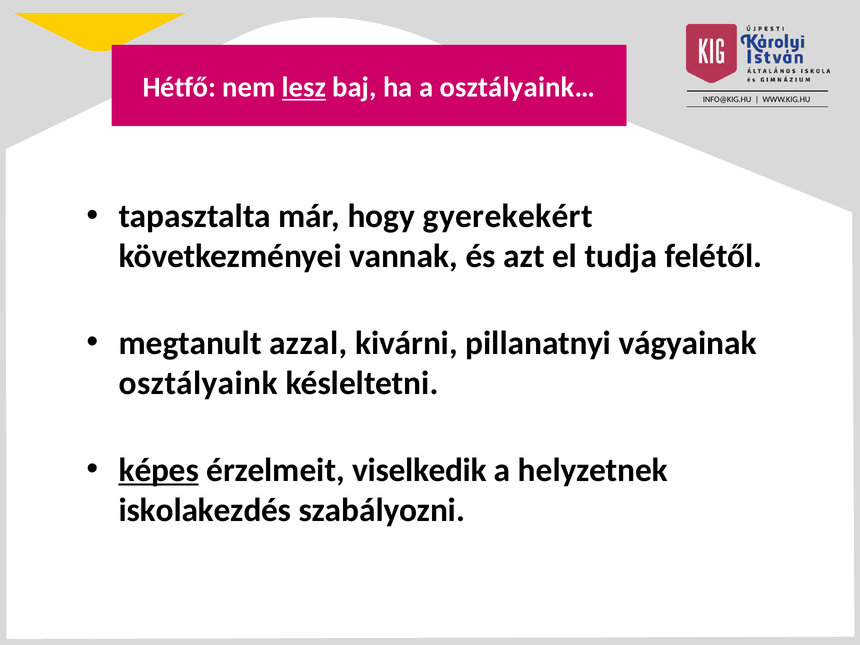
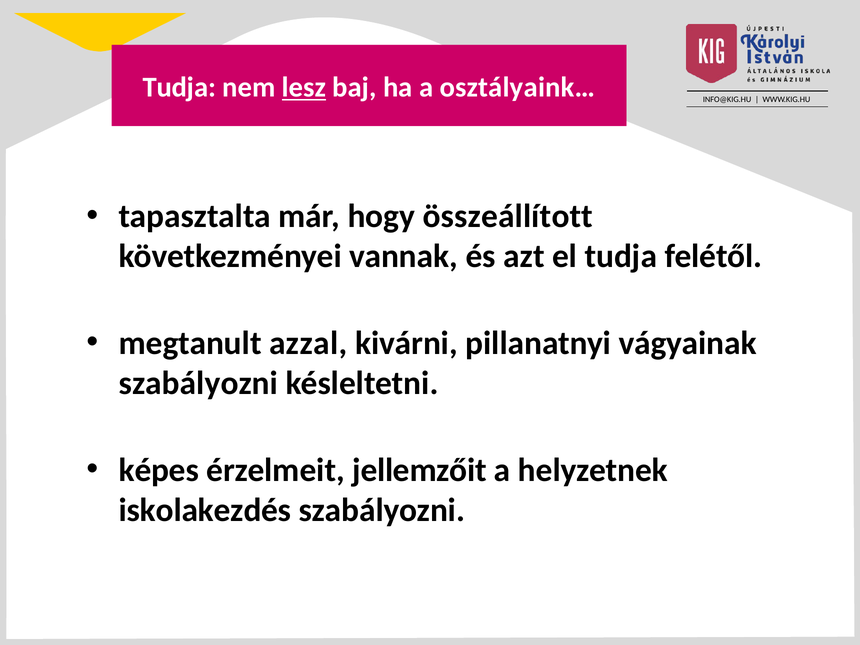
Hétfő: Hétfő -> Tudja (179, 87)
gyerekekért: gyerekekért -> összeállított (508, 216)
osztályaink: osztályaink -> szabályozni (198, 383)
képes underline: present -> none (159, 470)
viselkedik: viselkedik -> jellemzőit (419, 470)
